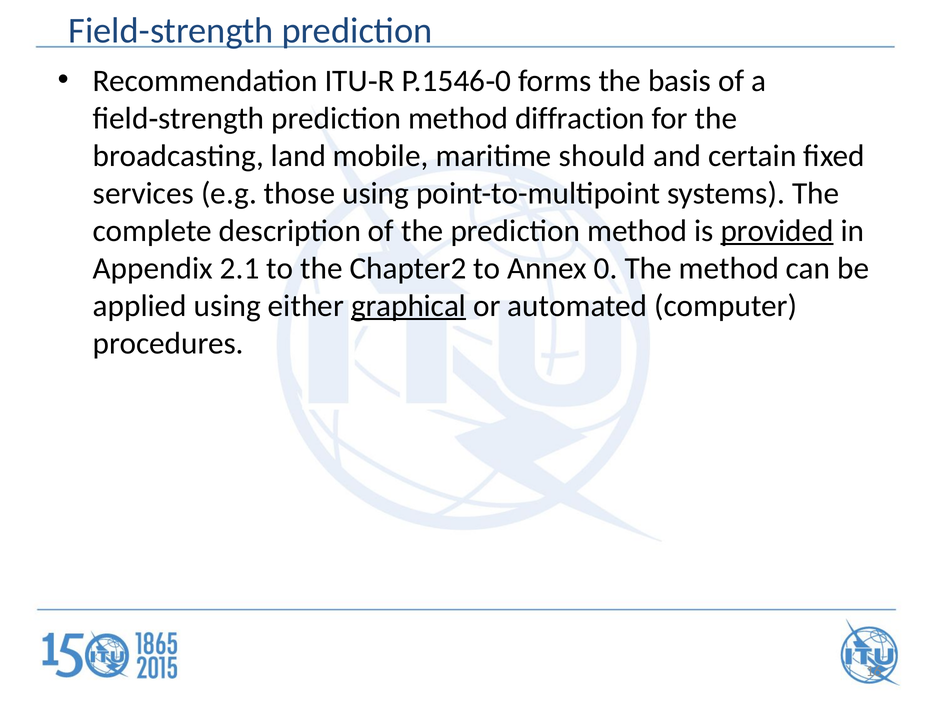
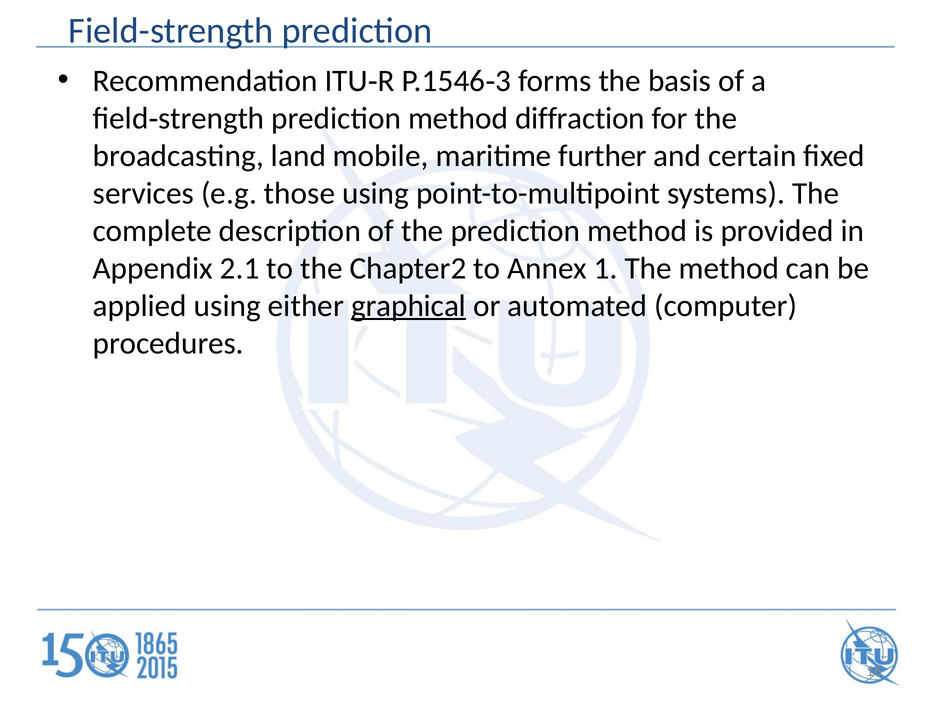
0: 0 -> 3 (503, 81)
should: should -> further (603, 156)
provided underline: present -> none (777, 231)
Annex 0: 0 -> 1 (606, 268)
